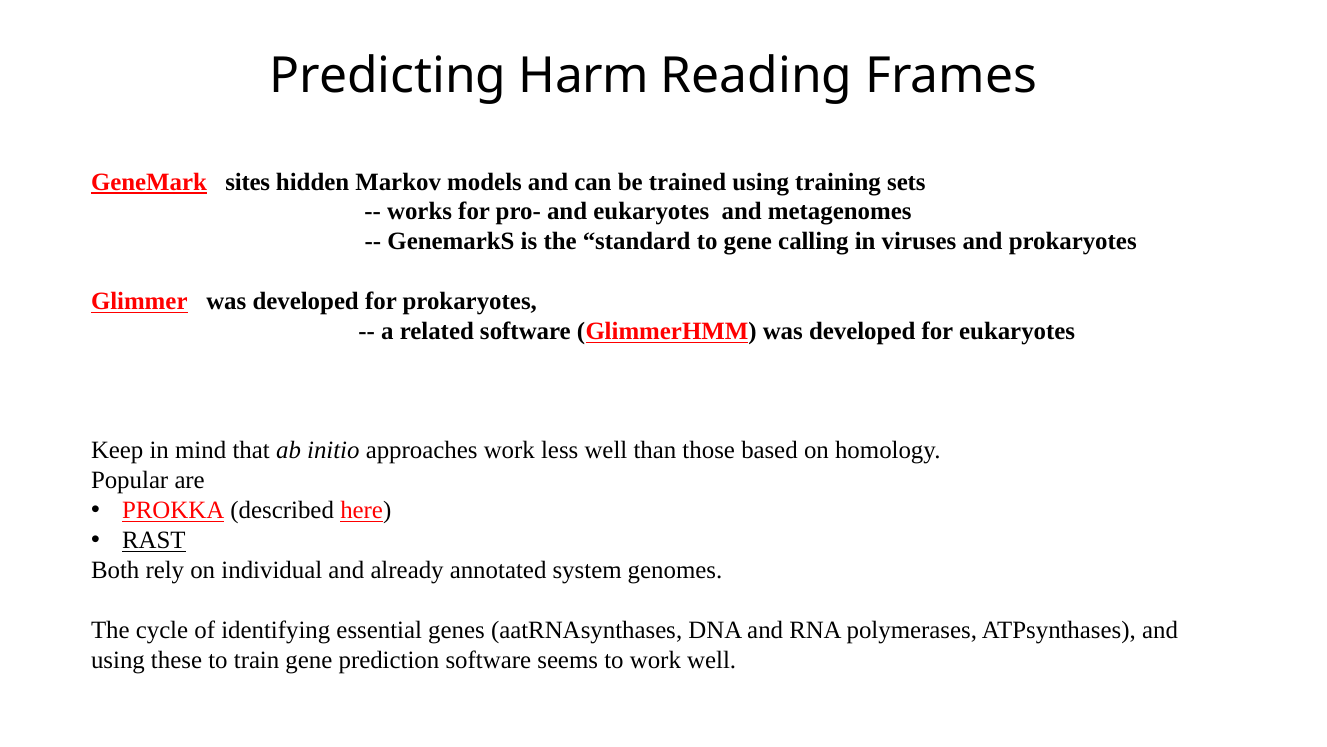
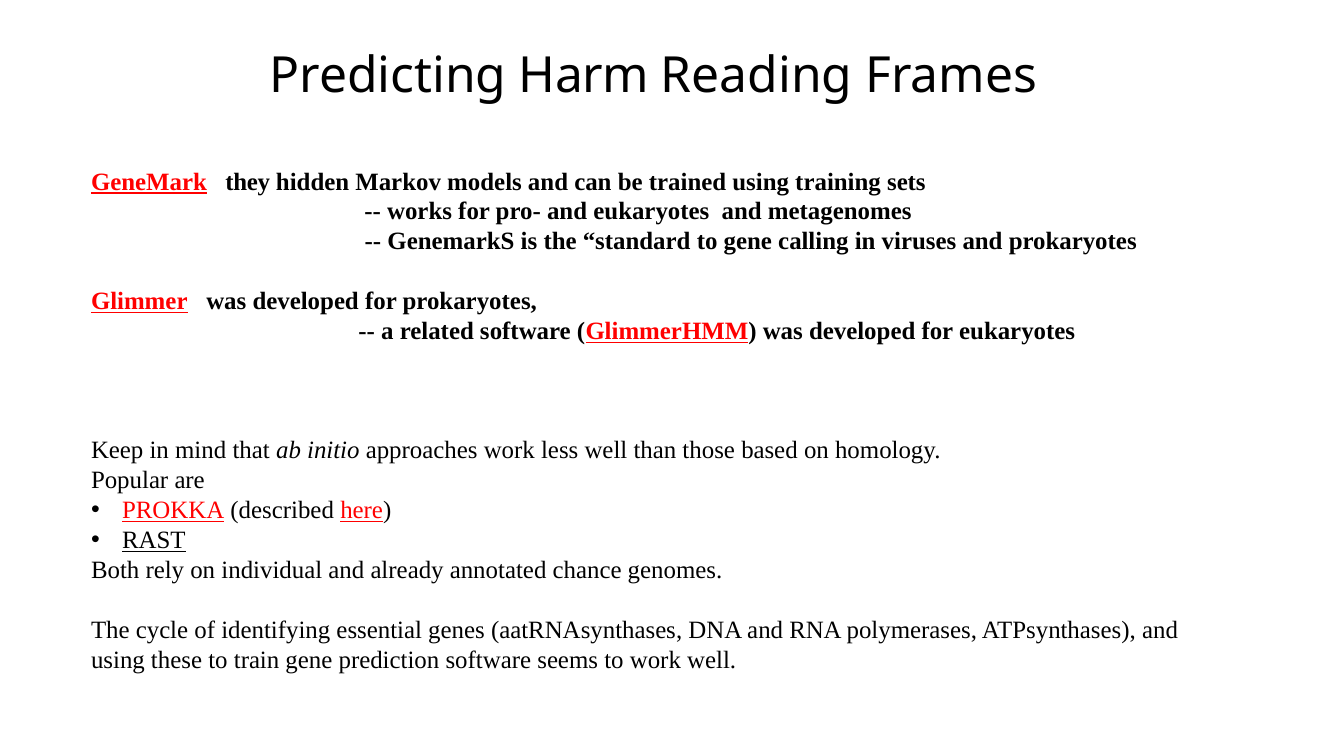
sites: sites -> they (248, 182)
system: system -> chance (587, 570)
